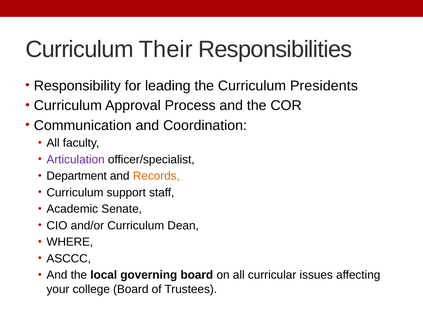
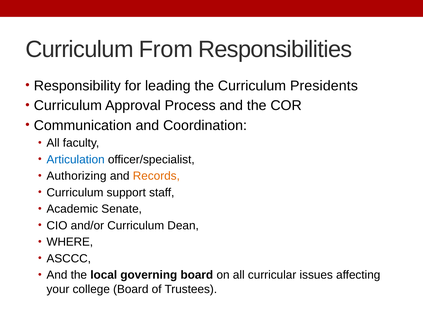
Their: Their -> From (166, 49)
Articulation colour: purple -> blue (76, 159)
Department: Department -> Authorizing (77, 176)
